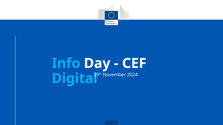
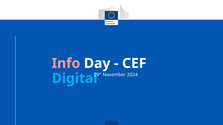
Info colour: light blue -> pink (66, 64)
